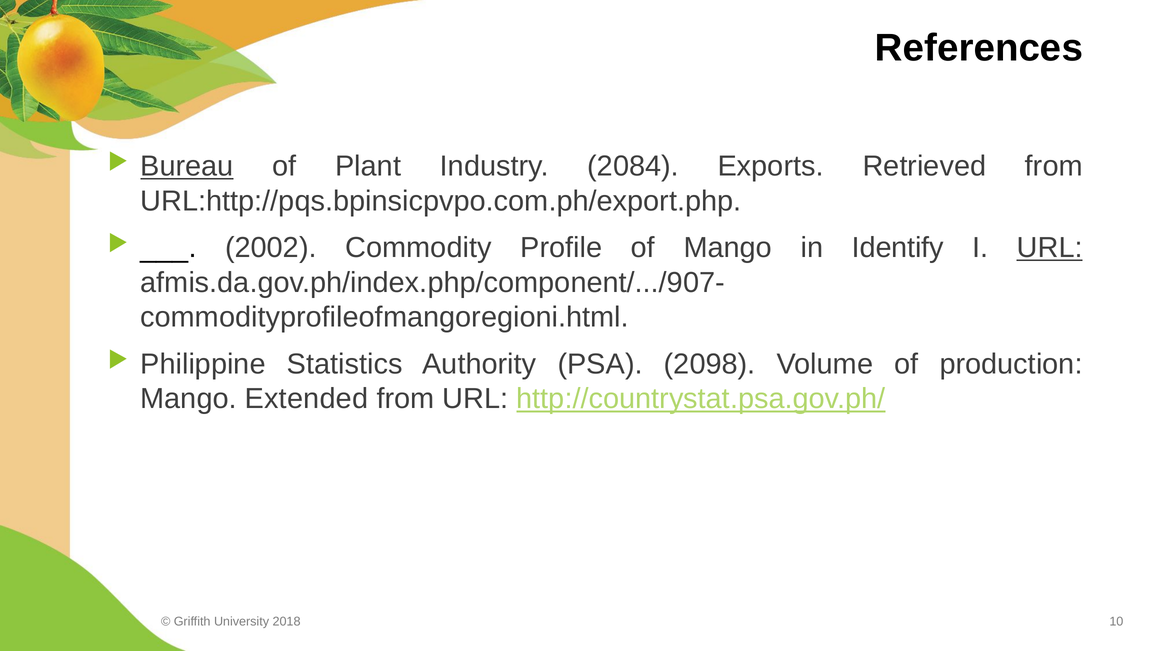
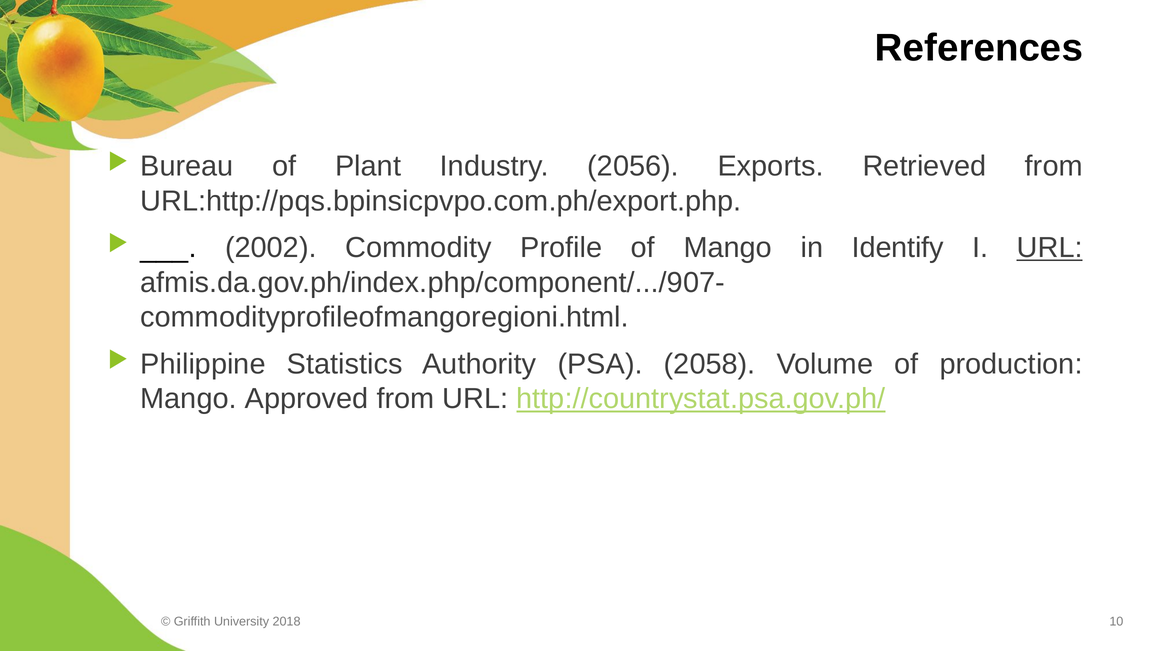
Bureau underline: present -> none (187, 166)
2084: 2084 -> 2056 (633, 166)
2098: 2098 -> 2058 (710, 364)
Extended: Extended -> Approved (307, 399)
